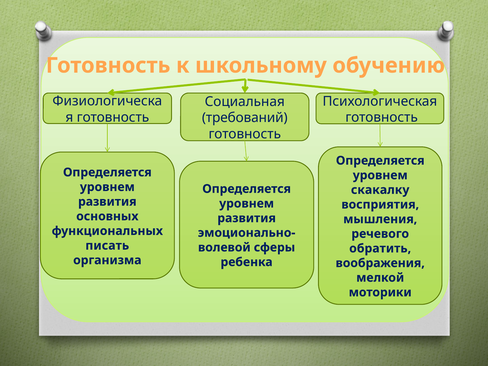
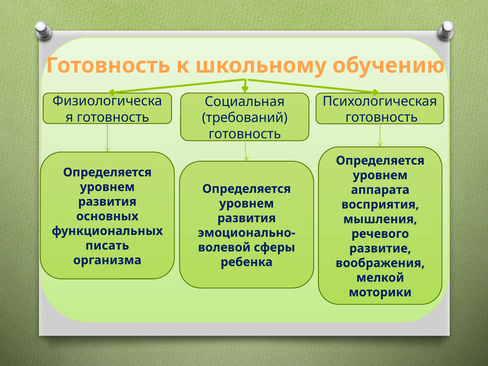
скакалку: скакалку -> аппарата (380, 190)
обратить: обратить -> развитие (380, 248)
